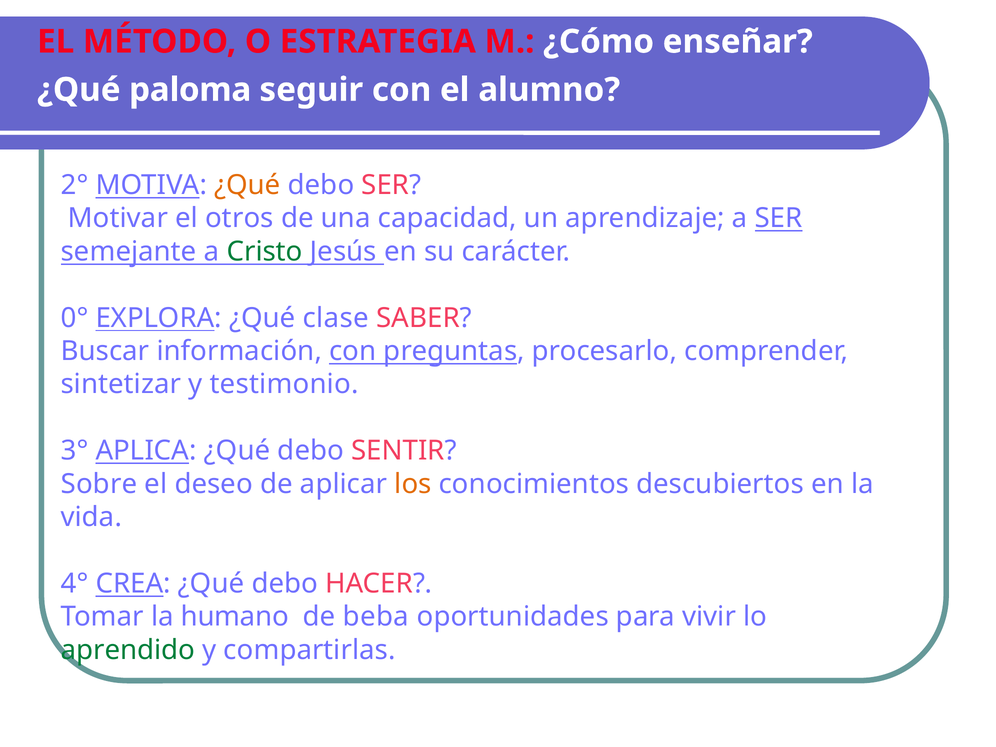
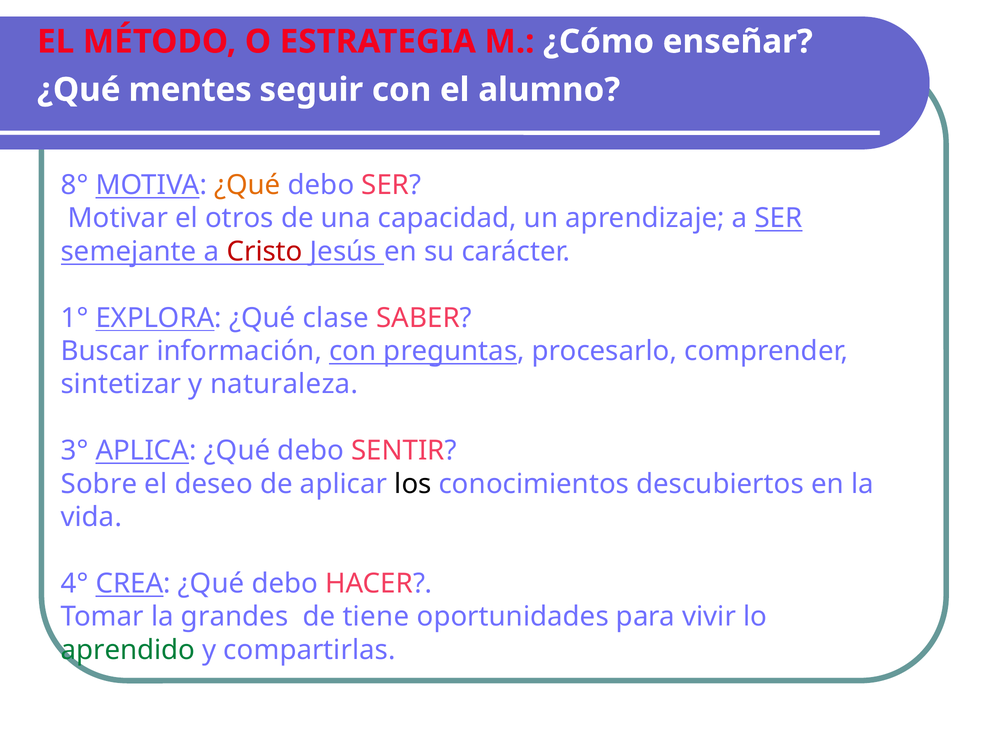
paloma: paloma -> mentes (190, 90)
2°: 2° -> 8° (75, 185)
Cristo colour: green -> red (265, 252)
0°: 0° -> 1° (75, 318)
testimonio: testimonio -> naturaleza (284, 384)
los colour: orange -> black (413, 484)
humano: humano -> grandes (235, 617)
beba: beba -> tiene (376, 617)
